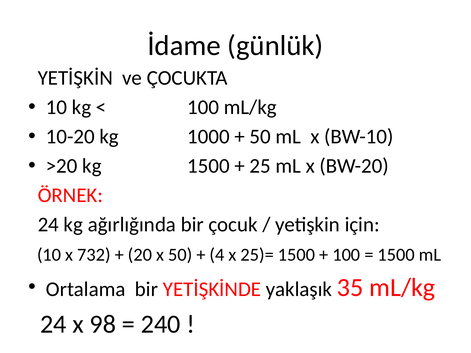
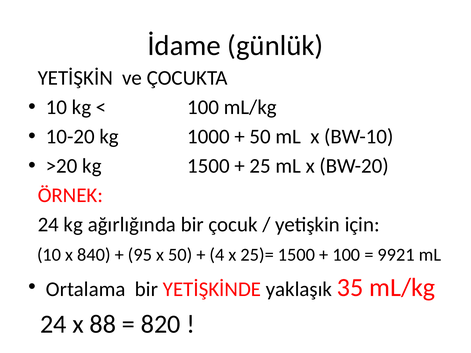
732: 732 -> 840 (94, 255)
20: 20 -> 95 (140, 255)
1500: 1500 -> 9921 (396, 255)
98: 98 -> 88 (103, 324)
240: 240 -> 820 (161, 324)
